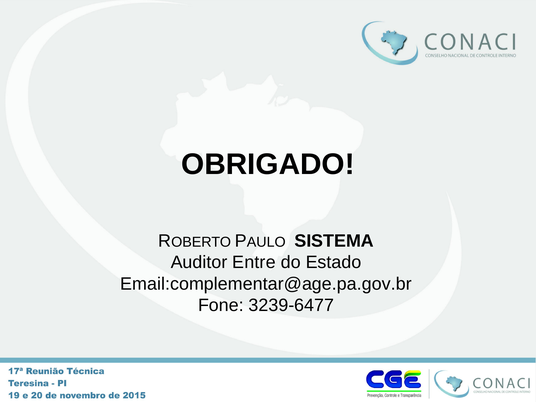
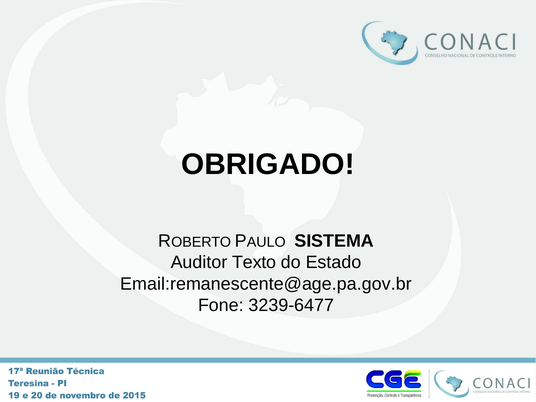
Entre: Entre -> Texto (254, 262)
Email:complementar@age.pa.gov.br: Email:complementar@age.pa.gov.br -> Email:remanescente@age.pa.gov.br (266, 284)
